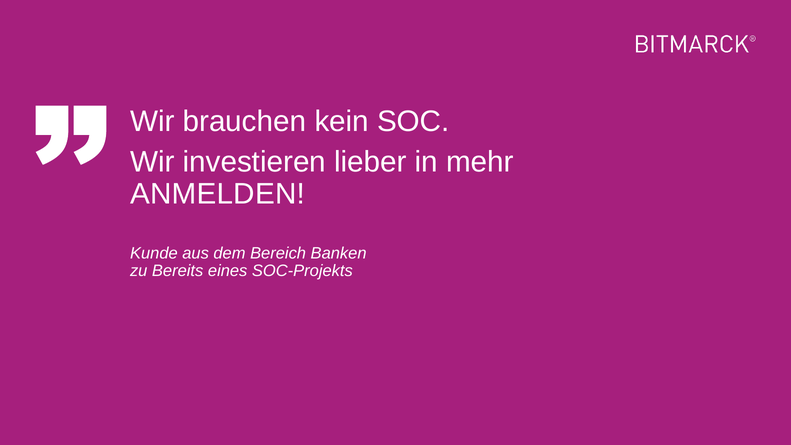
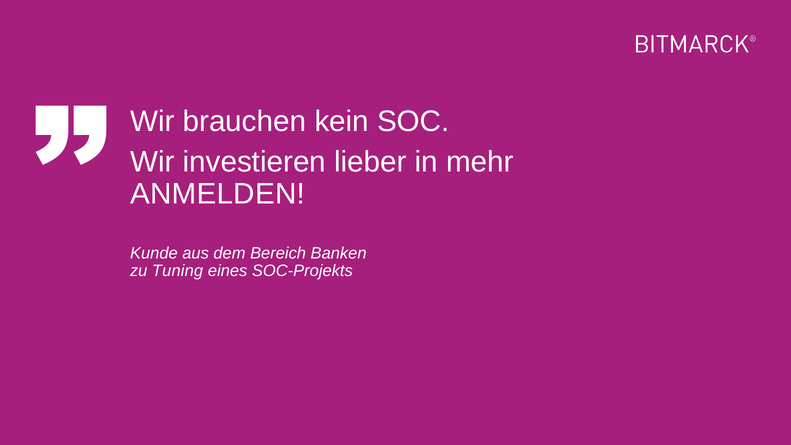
Bereits: Bereits -> Tuning (178, 271)
